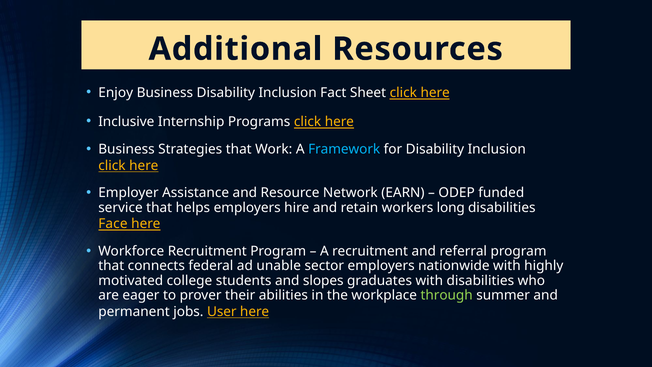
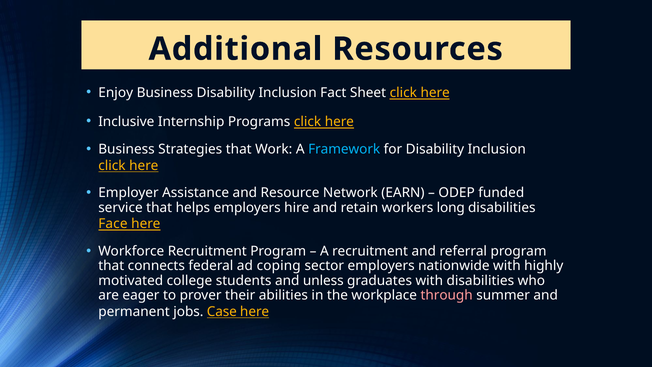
unable: unable -> coping (279, 266)
slopes: slopes -> unless (323, 280)
through colour: light green -> pink (447, 295)
User: User -> Case (222, 311)
